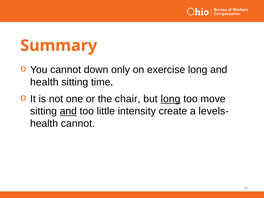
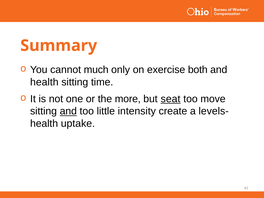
down: down -> much (96, 70)
exercise long: long -> both (198, 70)
chair: chair -> more (128, 99)
but long: long -> seat (171, 99)
health cannot: cannot -> uptake (78, 124)
